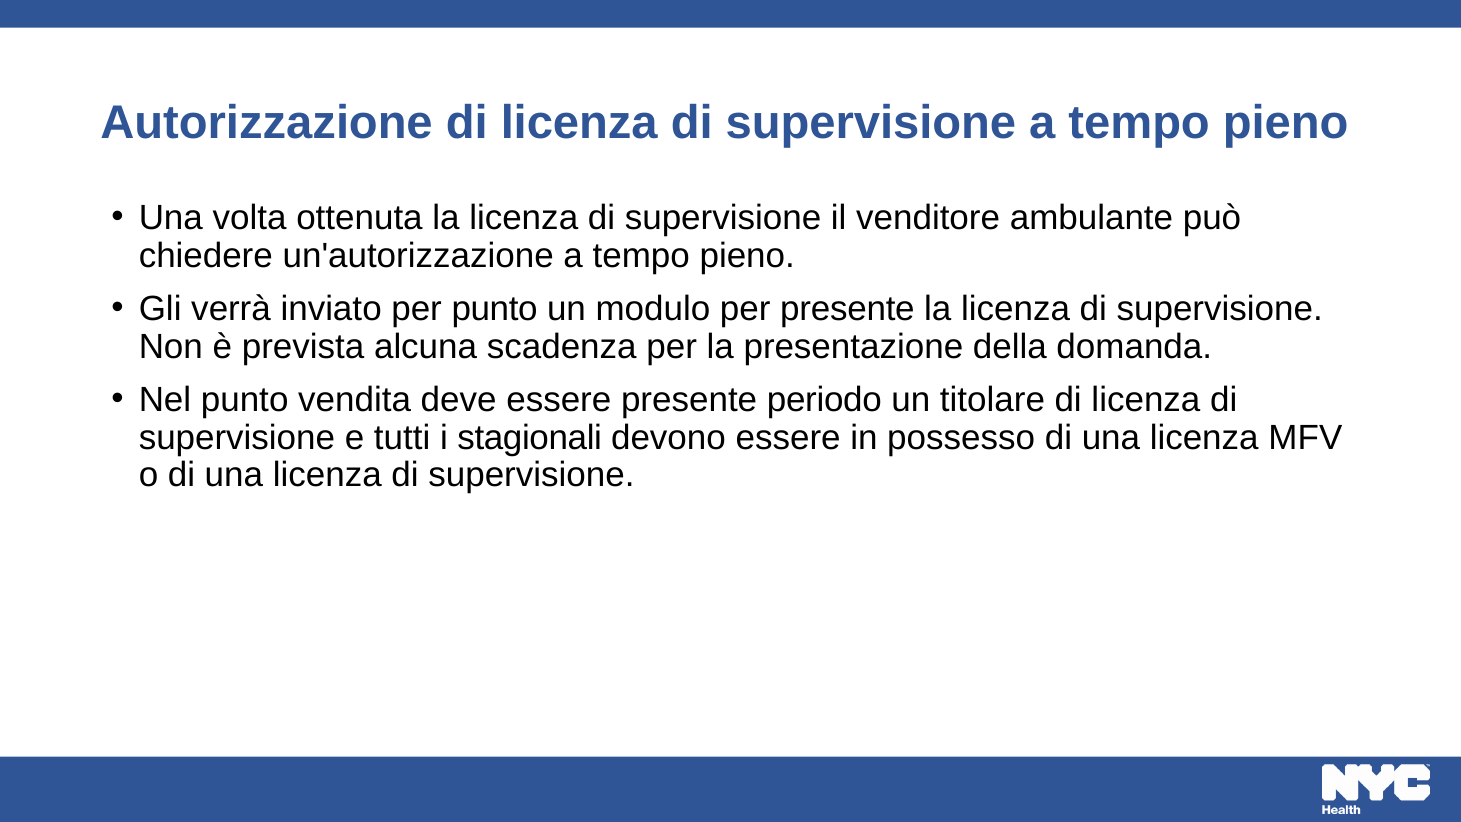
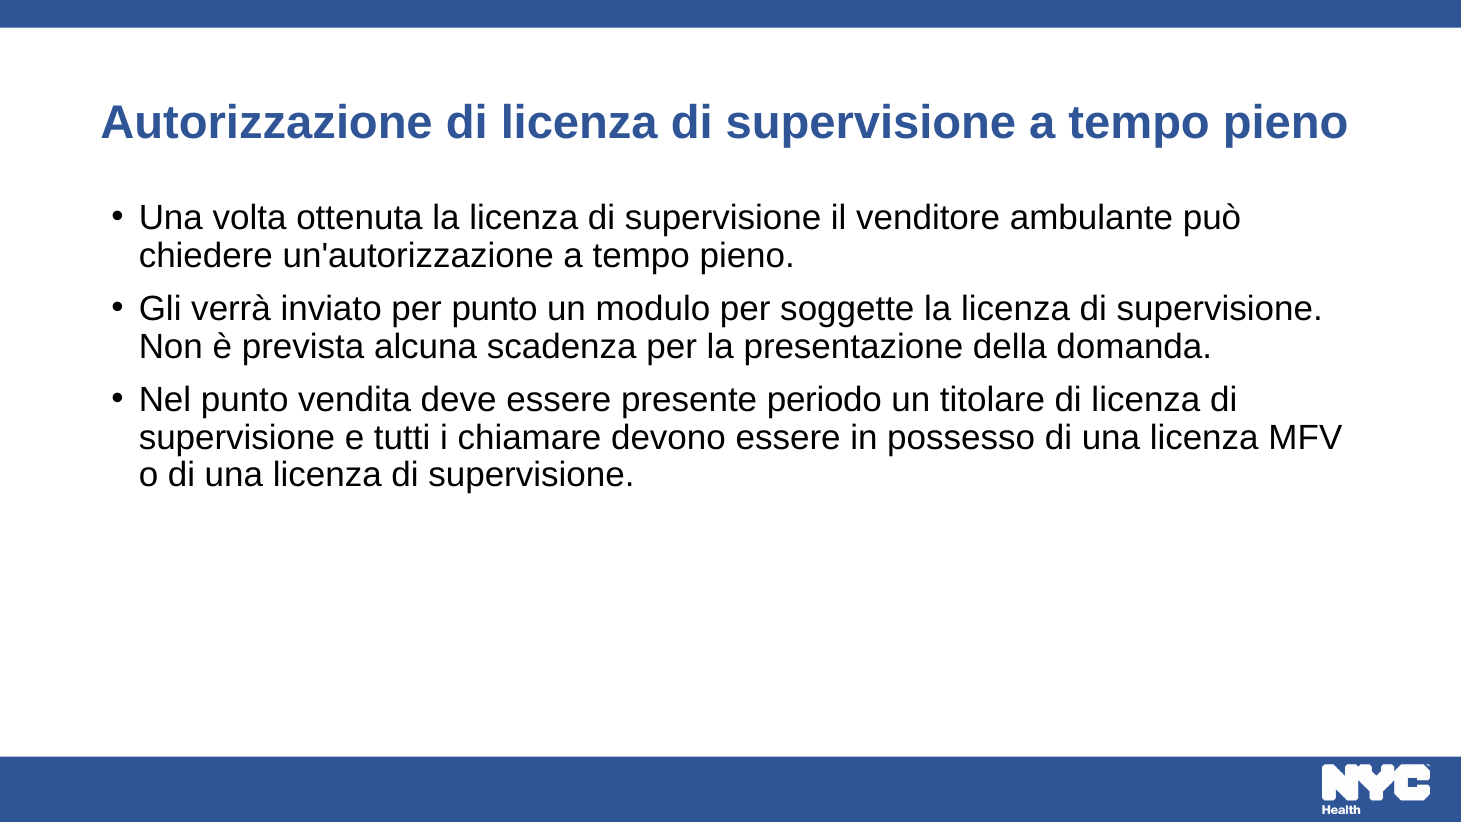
per presente: presente -> soggette (847, 309)
stagionali: stagionali -> chiamare (530, 437)
